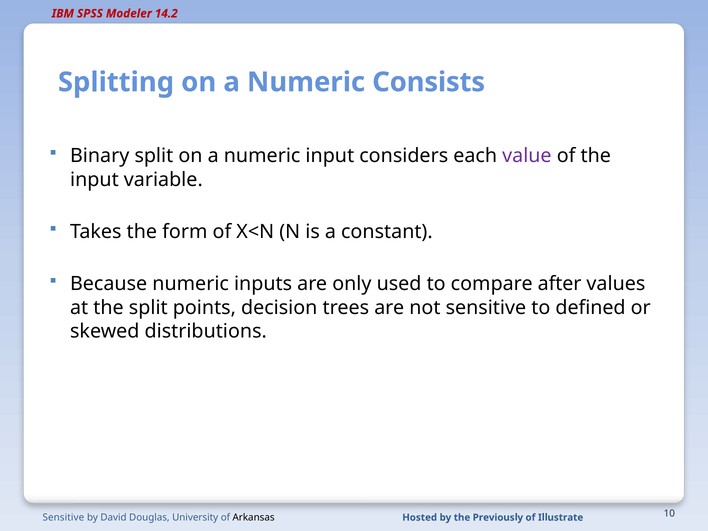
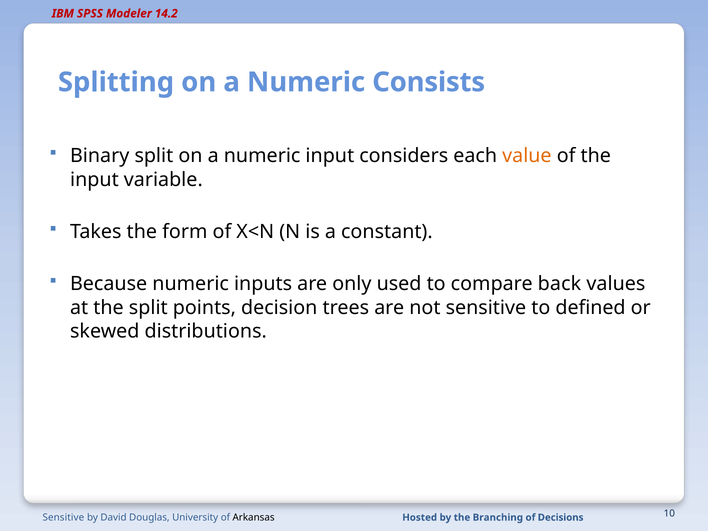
value colour: purple -> orange (527, 156)
after: after -> back (559, 284)
Previously: Previously -> Branching (498, 517)
Illustrate: Illustrate -> Decisions (561, 517)
